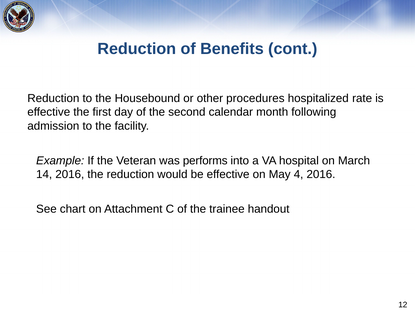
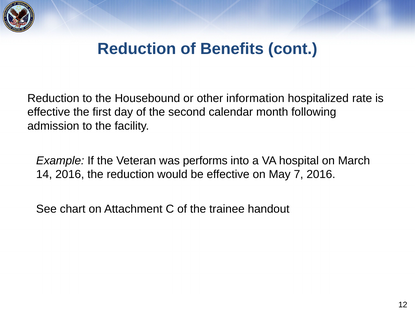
procedures: procedures -> information (255, 98)
4: 4 -> 7 (299, 175)
